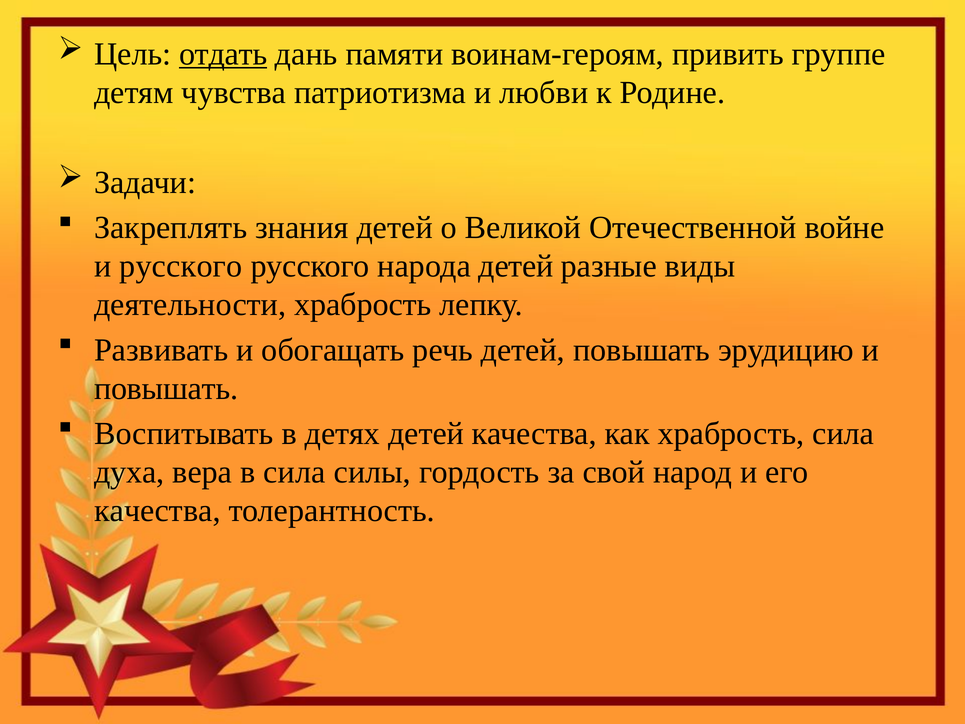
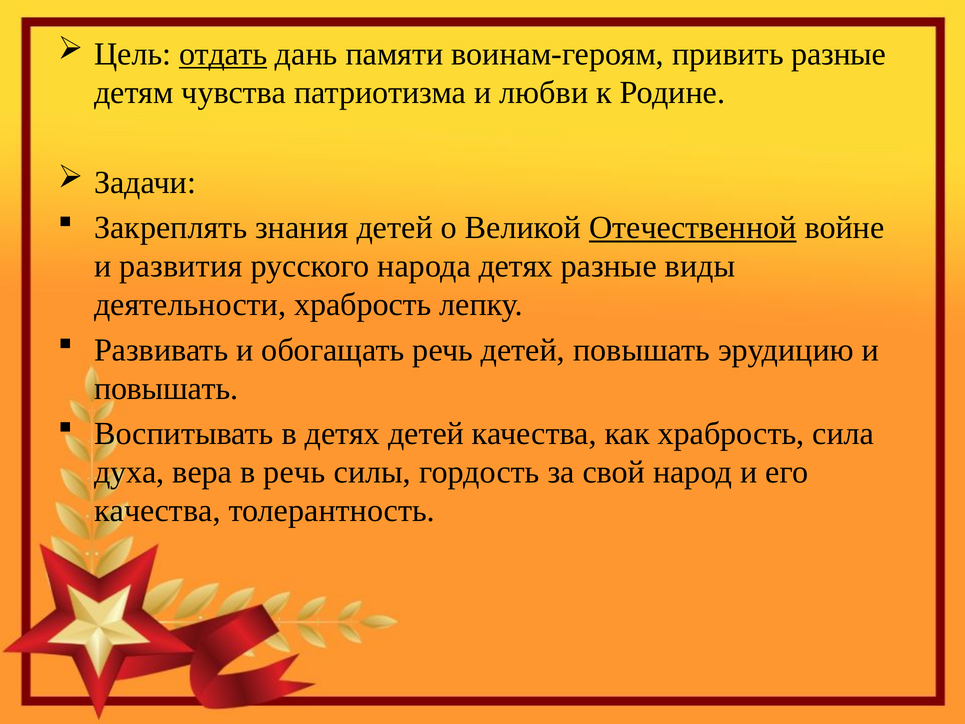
привить группе: группе -> разные (839, 54)
Отечественной underline: none -> present (693, 228)
и русского: русского -> развития (181, 266)
народа детей: детей -> детях (516, 266)
в сила: сила -> речь (294, 472)
